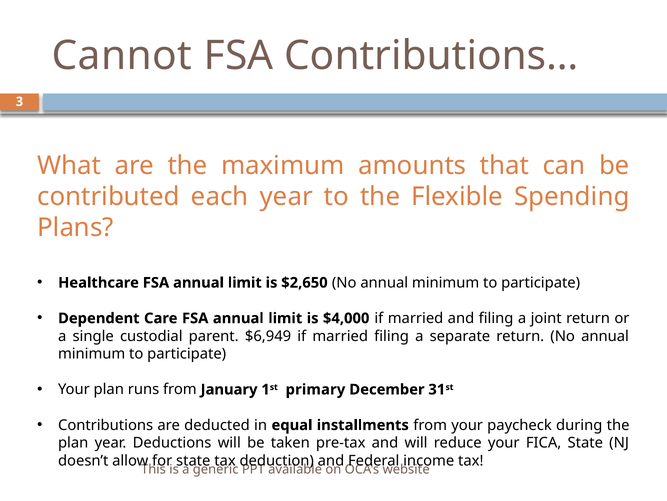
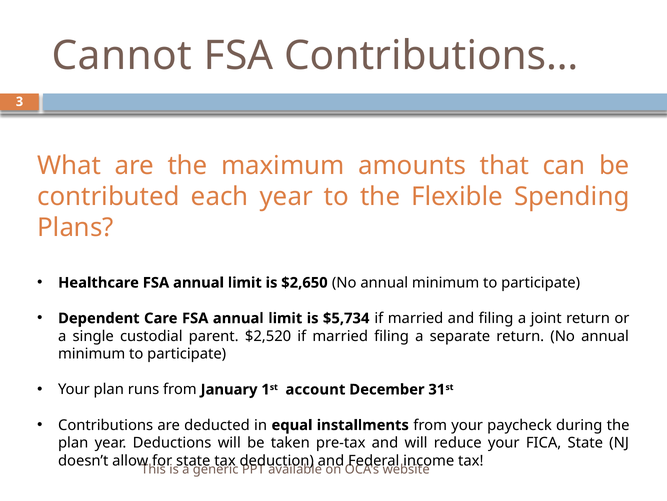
$4,000: $4,000 -> $5,734 (346, 318)
$6,949: $6,949 -> $2,520 (268, 336)
primary: primary -> account (315, 389)
